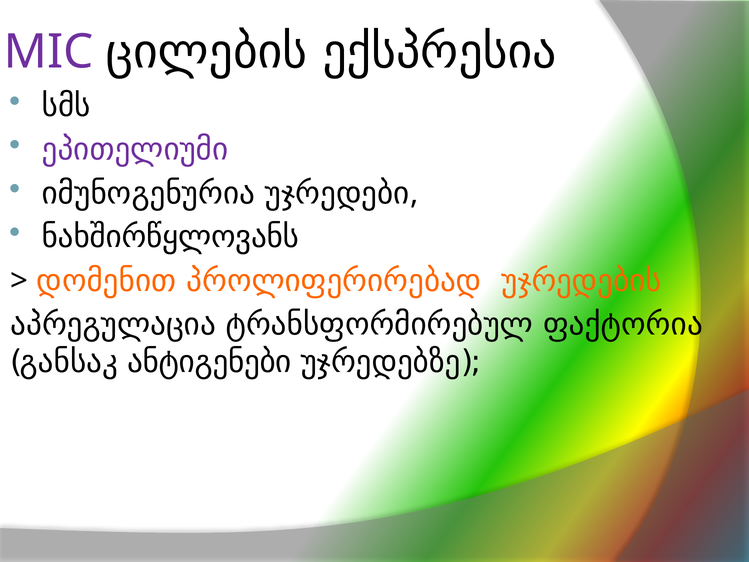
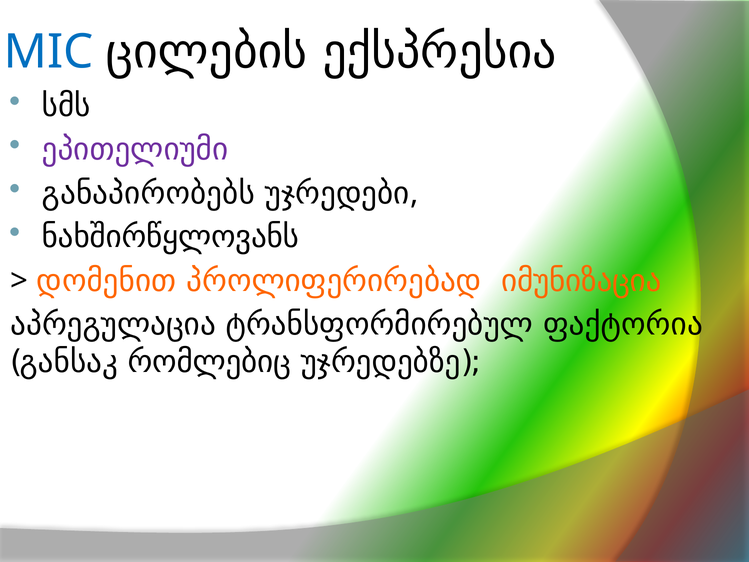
MIC colour: purple -> blue (49, 52)
იმუნოგენურია: იმუნოგენურია -> განაპირობებს (148, 193)
უჯრედების: უჯრედების -> იმუნიზაცია (581, 281)
ანტიგენები: ანტიგენები -> რომლებიც (209, 362)
